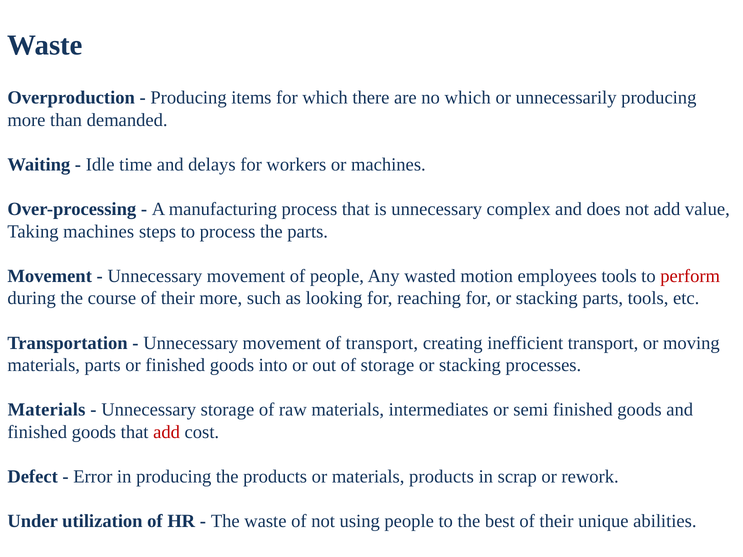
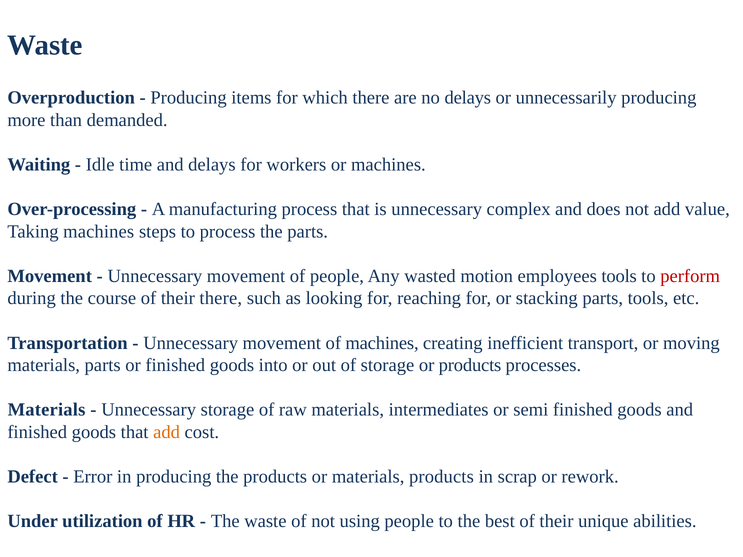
no which: which -> delays (468, 98)
their more: more -> there (221, 299)
of transport: transport -> machines (382, 343)
storage or stacking: stacking -> products (470, 365)
add colour: red -> orange (167, 432)
